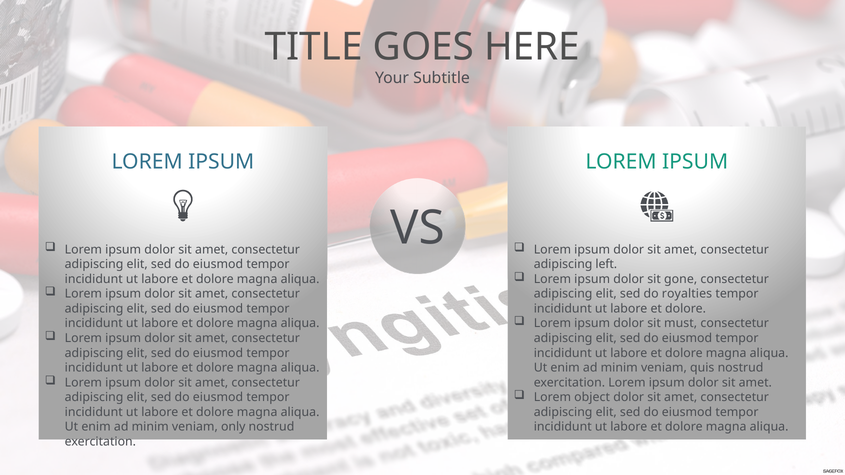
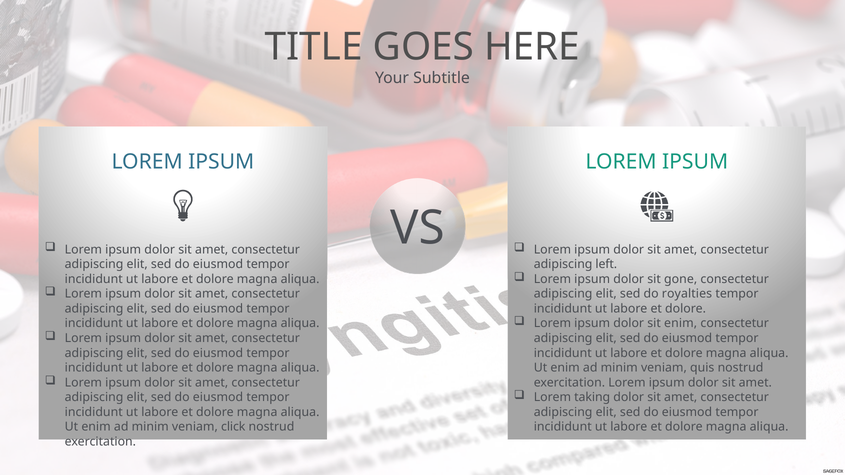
sit must: must -> enim (681, 324)
object: object -> taking (592, 398)
only: only -> click (233, 427)
